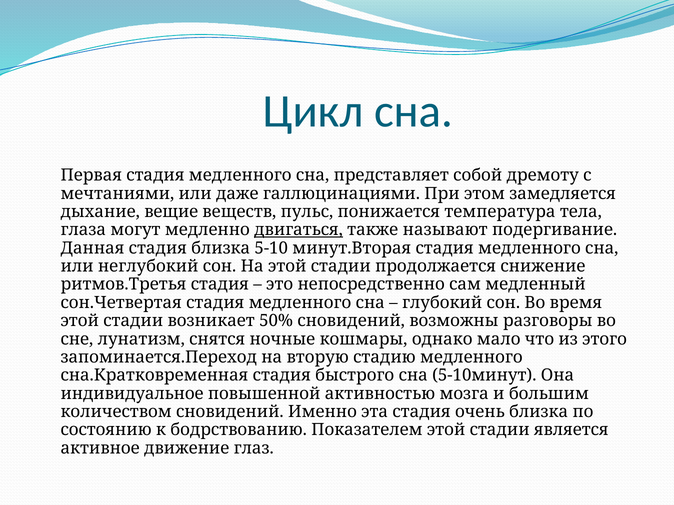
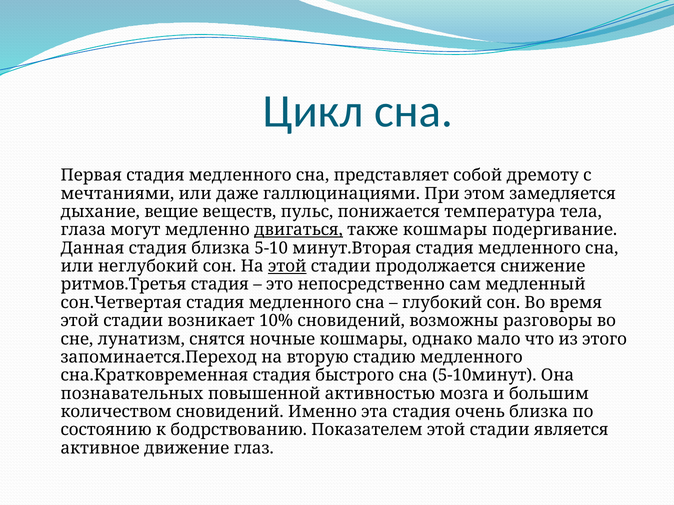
также называют: называют -> кошмары (445, 230)
этой underline: none -> present (287, 266)
50%: 50% -> 10% (276, 321)
индивидуальное: индивидуальное -> познавательных (132, 394)
